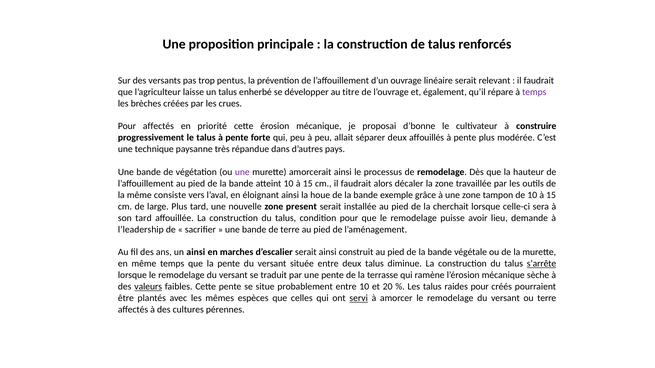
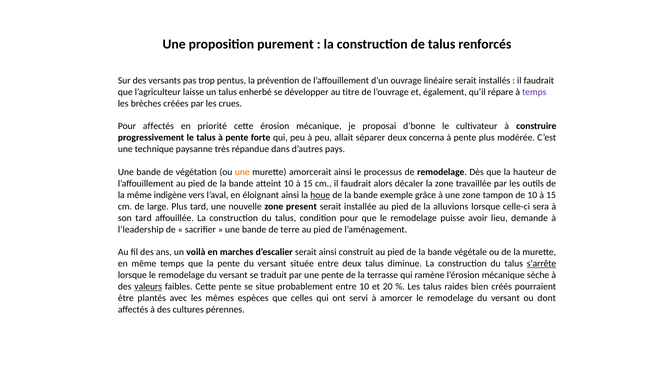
principale: principale -> purement (285, 44)
relevant: relevant -> installés (494, 81)
affouillés: affouillés -> concerna (427, 138)
une colour: purple -> orange (242, 172)
consiste: consiste -> indigène (170, 195)
houe underline: none -> present (320, 195)
cherchait: cherchait -> alluvions (451, 207)
un ainsi: ainsi -> voilà (196, 253)
raides pour: pour -> bien (480, 287)
servi underline: present -> none (359, 298)
ou terre: terre -> dont (547, 298)
